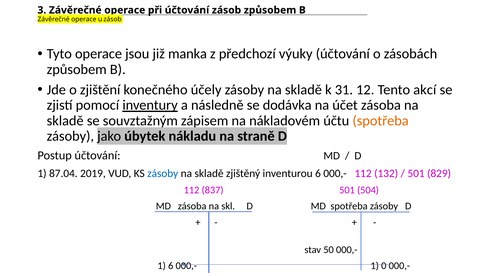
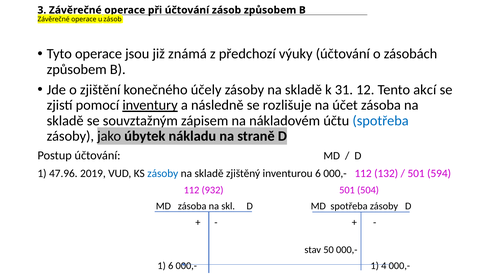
manka: manka -> známá (187, 54)
dodávka: dodávka -> rozlišuje (287, 106)
spotřeba colour: orange -> blue (381, 121)
87.04: 87.04 -> 47.96 (63, 174)
829: 829 -> 594 (439, 174)
837: 837 -> 932 (213, 191)
0: 0 -> 4 (384, 267)
